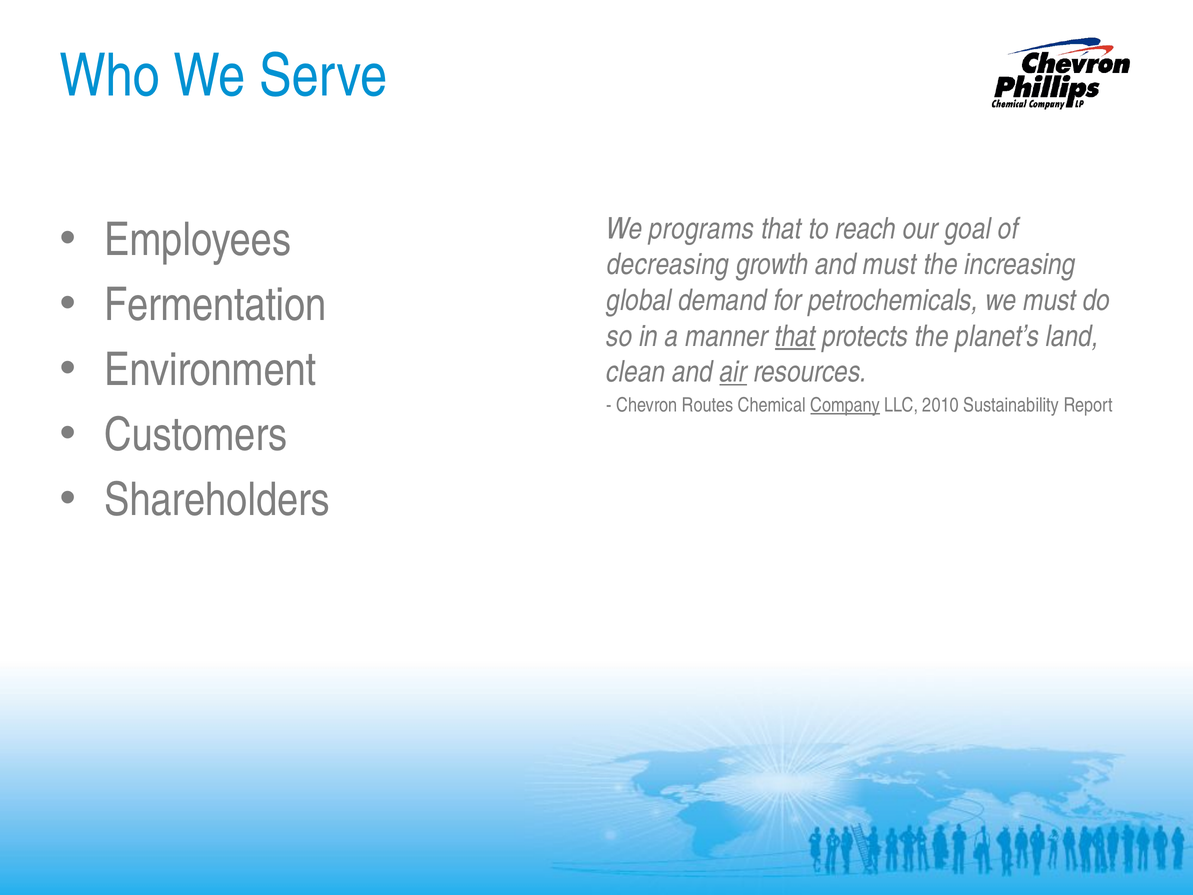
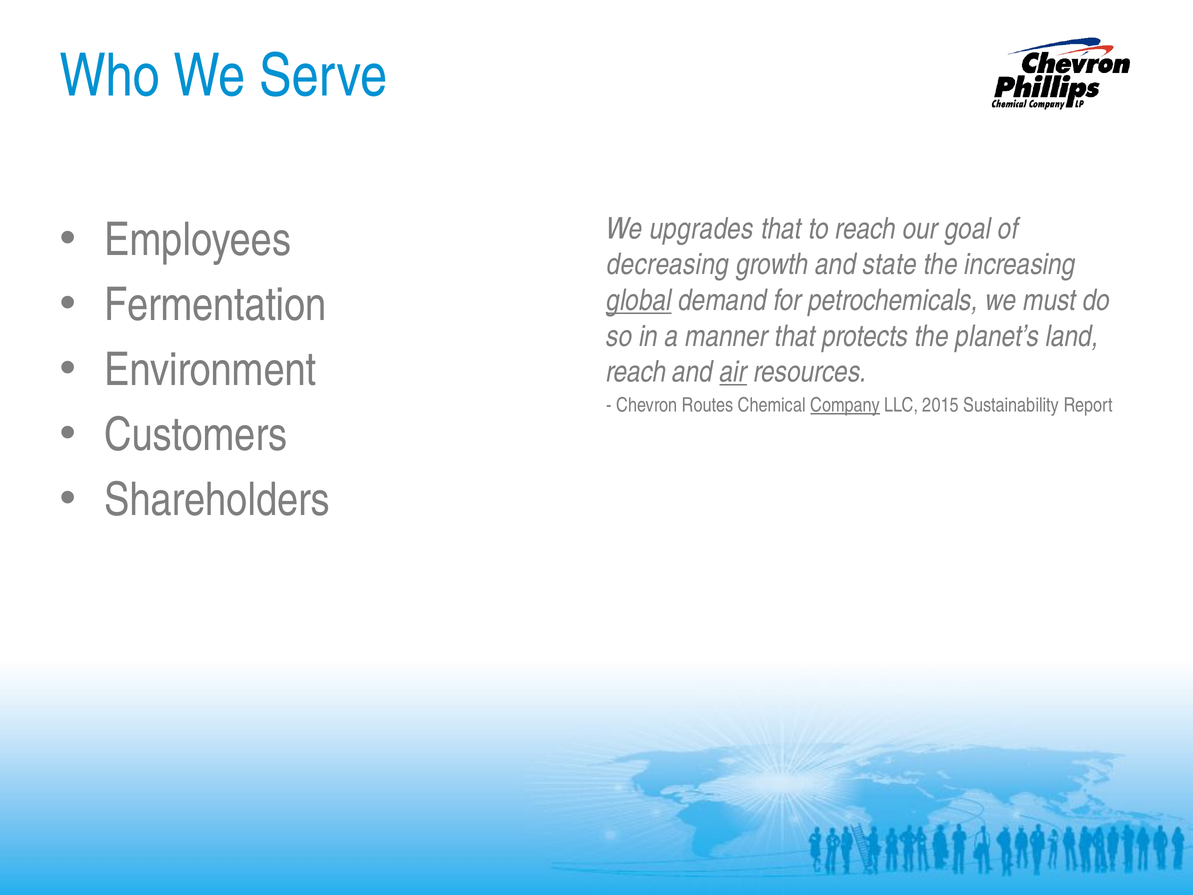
programs: programs -> upgrades (702, 229)
and must: must -> state (890, 265)
global underline: none -> present (639, 300)
that underline: present -> none (795, 336)
clean: clean -> reach (636, 372)
2010: 2010 -> 2015 (941, 405)
